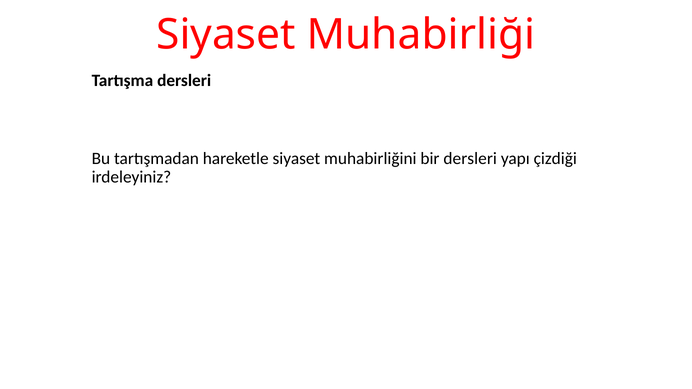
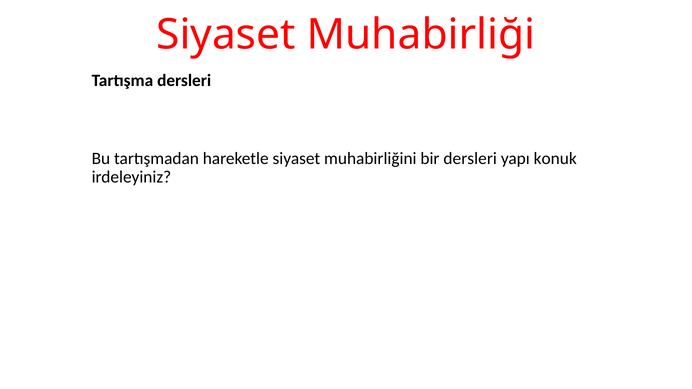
çizdiği: çizdiği -> konuk (555, 158)
